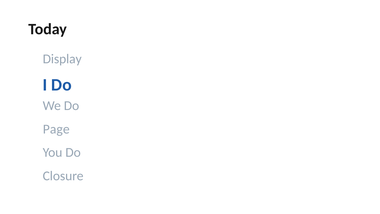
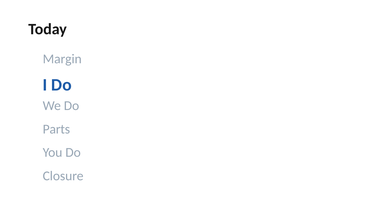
Display: Display -> Margin (62, 59)
Page: Page -> Parts (56, 129)
